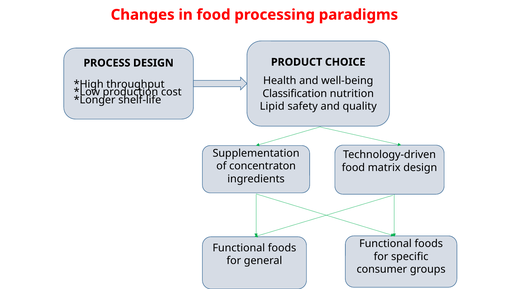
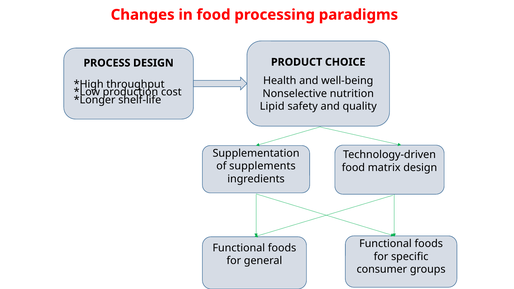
Classification: Classification -> Nonselective (295, 94)
concentraton: concentraton -> supplements (262, 166)
